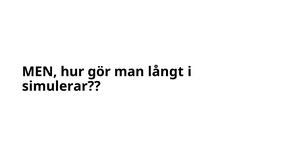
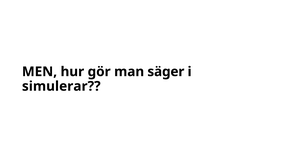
långt: långt -> säger (166, 72)
